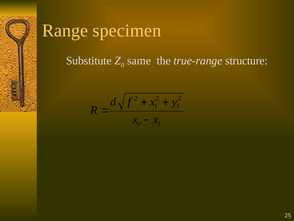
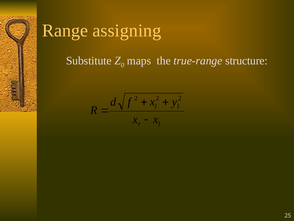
specimen: specimen -> assigning (127, 30)
same: same -> maps (139, 61)
